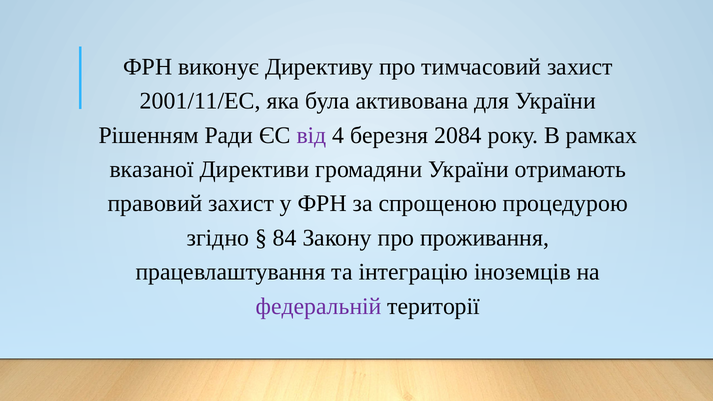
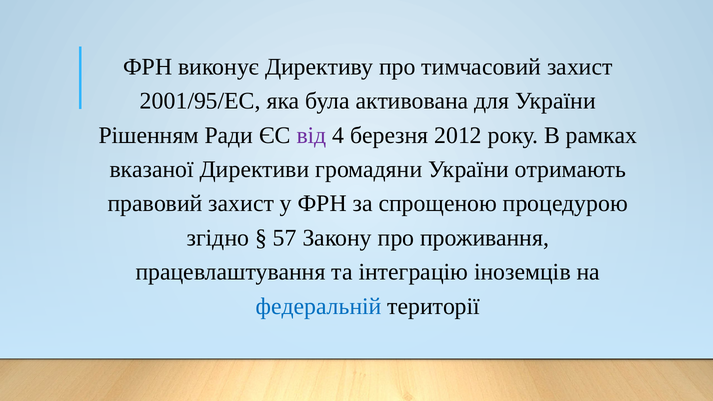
2001/11/EC: 2001/11/EC -> 2001/95/EC (200, 101)
2084: 2084 -> 2012 (458, 135)
84: 84 -> 57 (285, 238)
федеральній colour: purple -> blue (319, 306)
